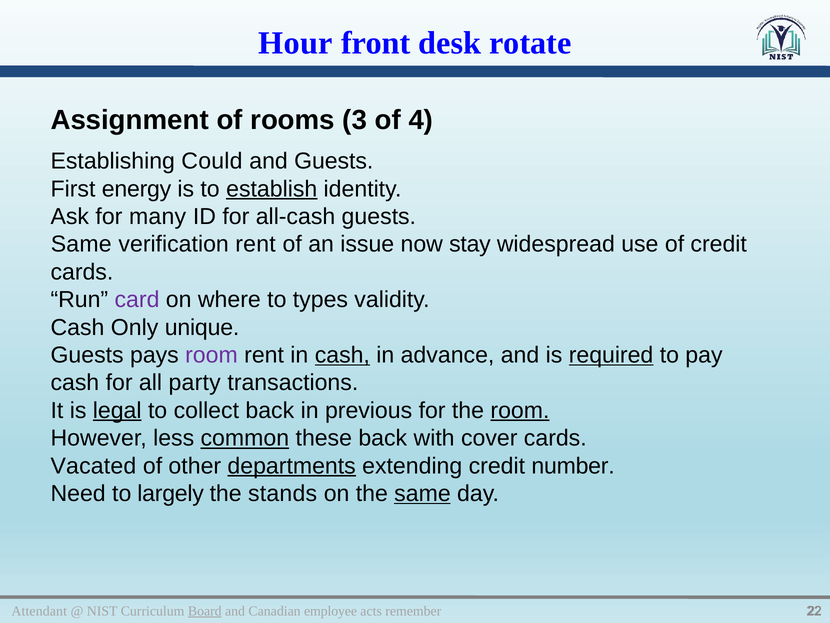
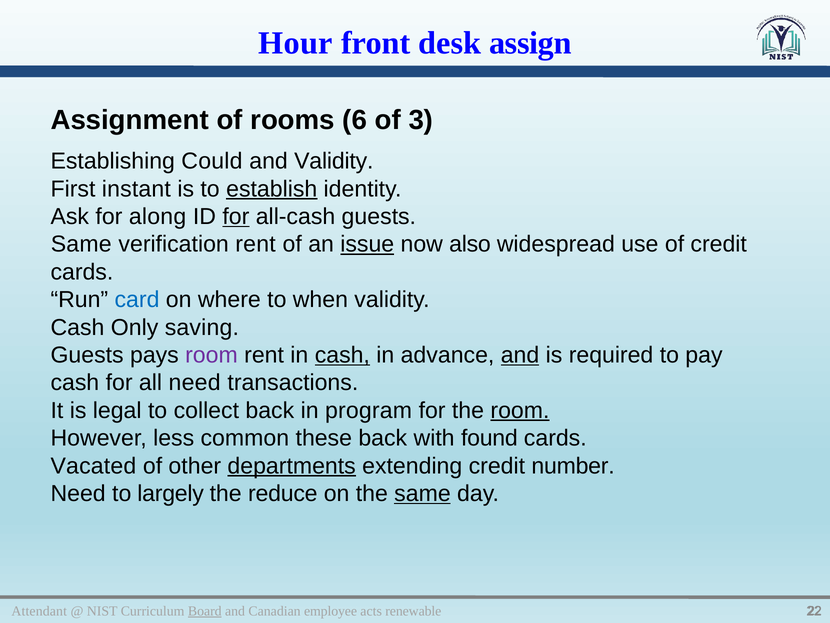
rotate: rotate -> assign (530, 43)
3: 3 -> 6 (355, 120)
4: 4 -> 3 (421, 120)
and Guests: Guests -> Validity (334, 161)
energy: energy -> instant (136, 189)
many: many -> along (158, 216)
for underline: none -> present (236, 216)
issue underline: none -> present (367, 244)
stay: stay -> also (470, 244)
card colour: purple -> blue (137, 299)
types: types -> when (320, 299)
unique: unique -> saving (202, 327)
and underline: none -> present (520, 355)
required underline: present -> none (611, 355)
all party: party -> need (195, 382)
legal underline: present -> none (117, 410)
previous: previous -> program (368, 410)
common underline: present -> none (245, 438)
cover: cover -> found (489, 438)
stands: stands -> reduce (283, 493)
remember: remember -> renewable (413, 610)
